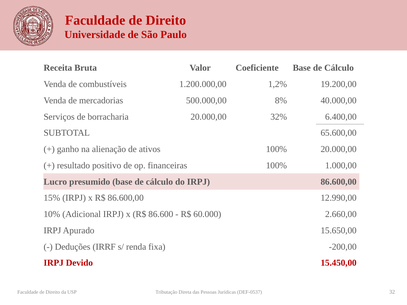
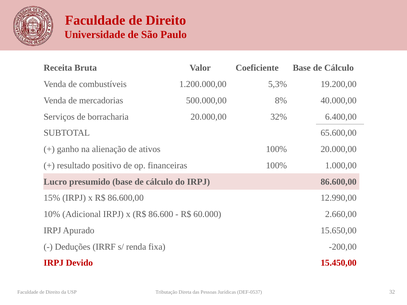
1,2%: 1,2% -> 5,3% (278, 84)
